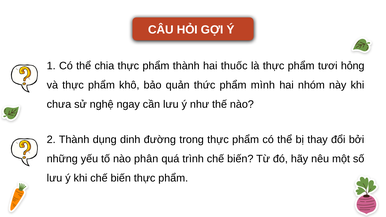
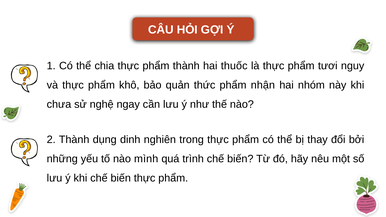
hỏng: hỏng -> nguy (353, 66)
mình: mình -> nhận (263, 85)
đường: đường -> nghiên (160, 140)
phân: phân -> mình (146, 159)
